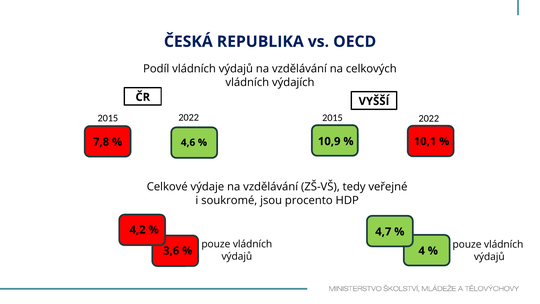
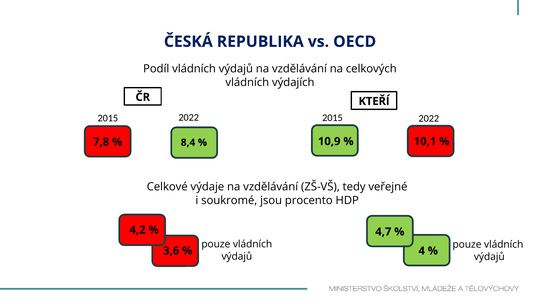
VYŠŠÍ: VYŠŠÍ -> KTEŘÍ (374, 101)
4,6: 4,6 -> 8,4 (188, 142)
